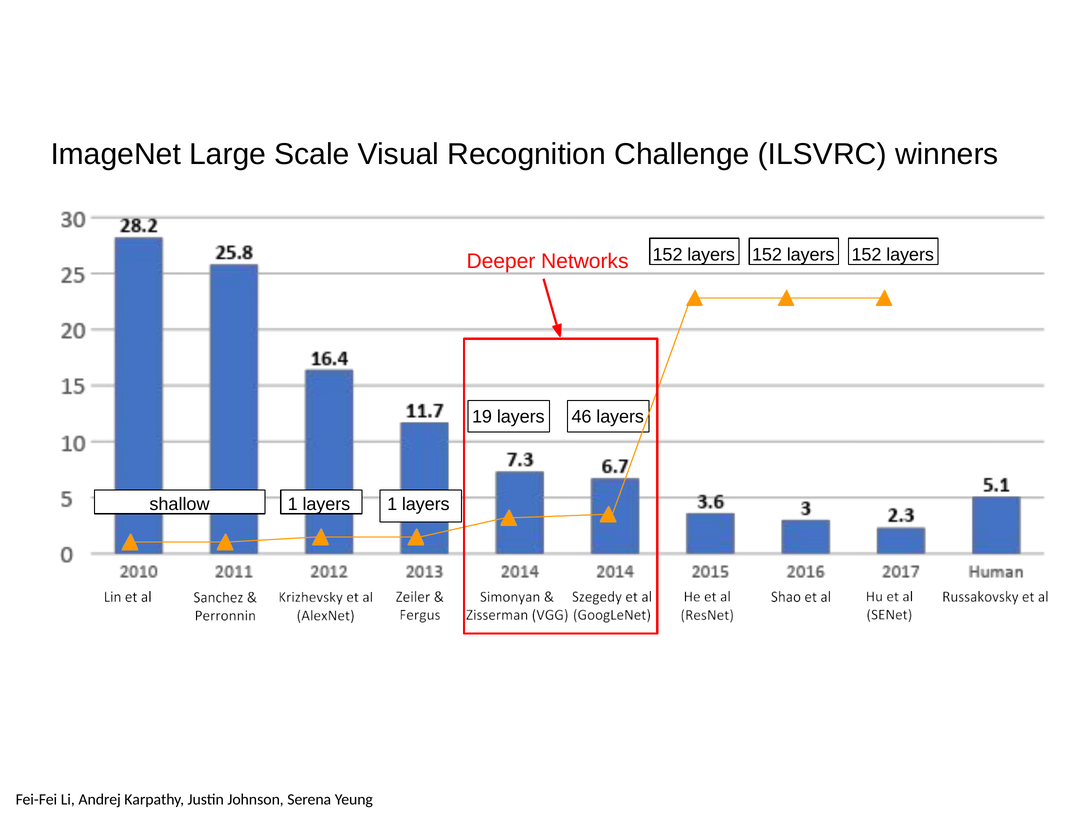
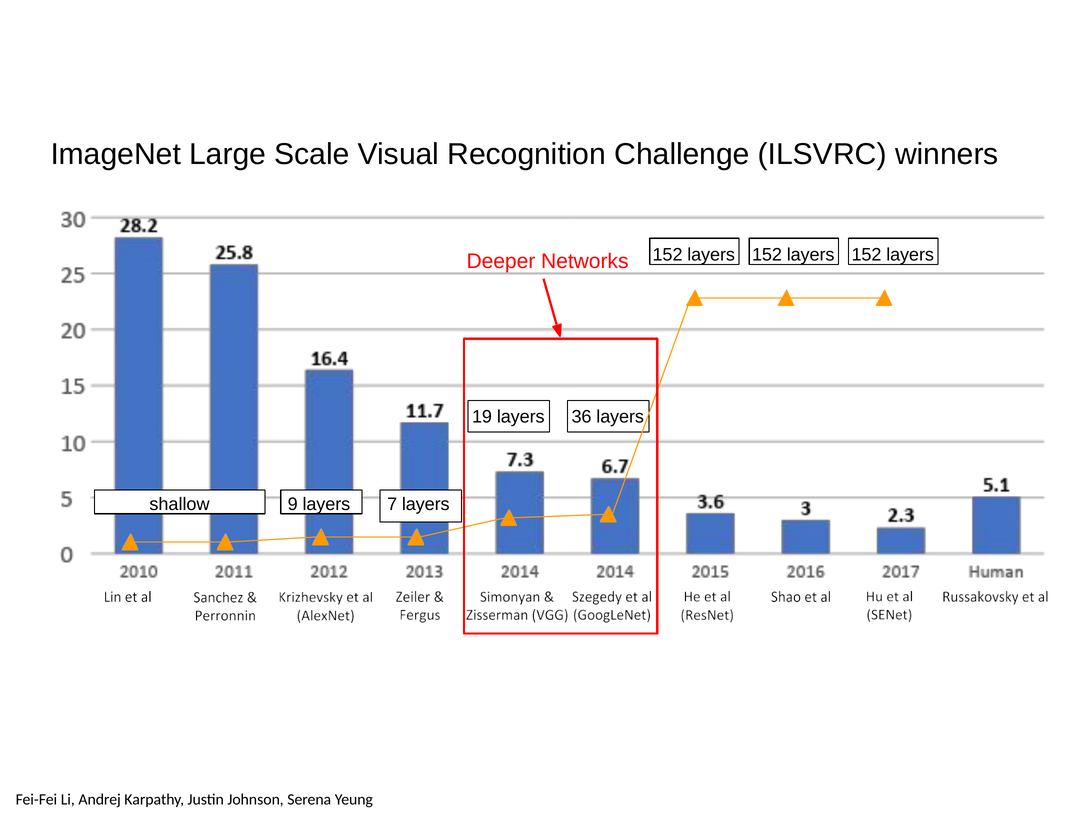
46: 46 -> 36 (582, 417)
shallow 1: 1 -> 9 (293, 504)
layers 1: 1 -> 7 (392, 504)
